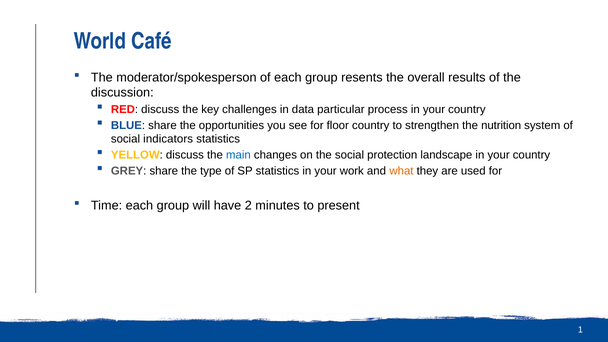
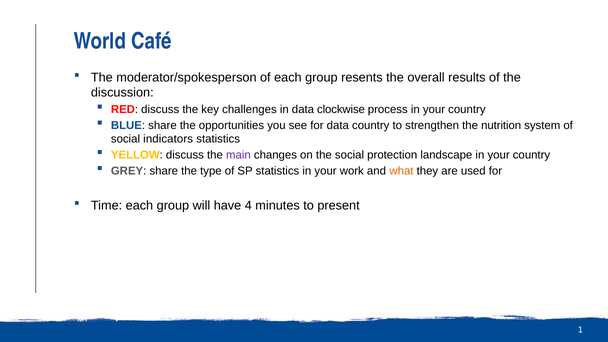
particular: particular -> clockwise (341, 109)
for floor: floor -> data (338, 125)
main colour: blue -> purple (238, 155)
2: 2 -> 4 (248, 206)
